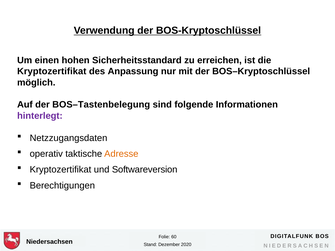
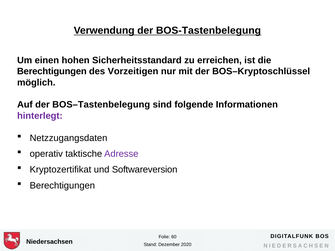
BOS-Kryptoschlüssel: BOS-Kryptoschlüssel -> BOS-Tastenbelegung (208, 30)
Kryptozertifikat: Kryptozertifikat -> Berechtigungen (52, 71)
Anpassung: Anpassung -> Vorzeitigen (133, 71)
Adresse colour: orange -> purple (121, 154)
